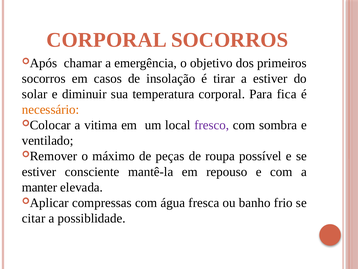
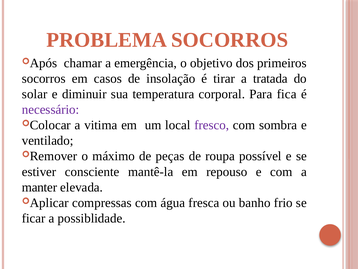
CORPORAL: CORPORAL -> PROBLEMA (107, 40)
a estiver: estiver -> tratada (270, 78)
necessário colour: orange -> purple (51, 109)
citar: citar -> ficar (34, 218)
